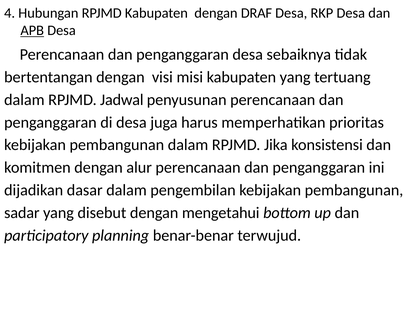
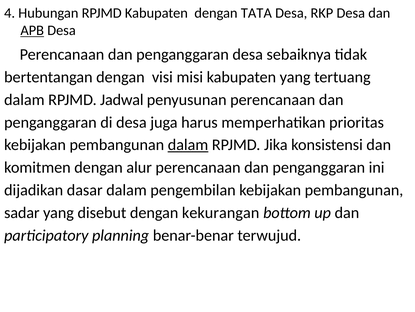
DRAF: DRAF -> TATA (256, 13)
dalam underline: none -> present (188, 145)
mengetahui: mengetahui -> kekurangan (221, 212)
